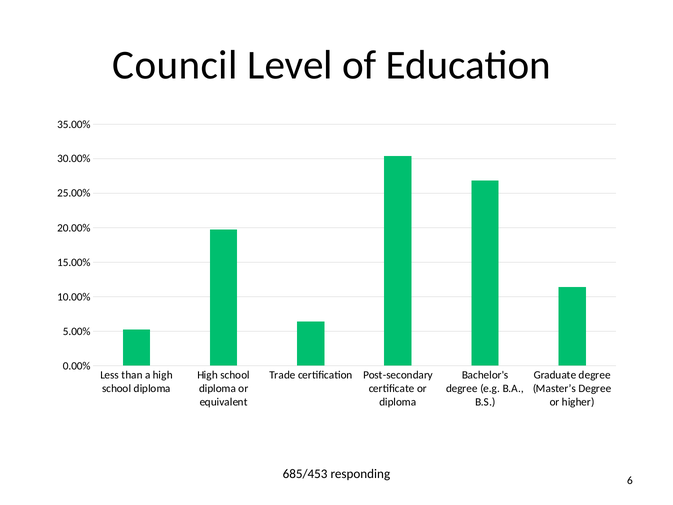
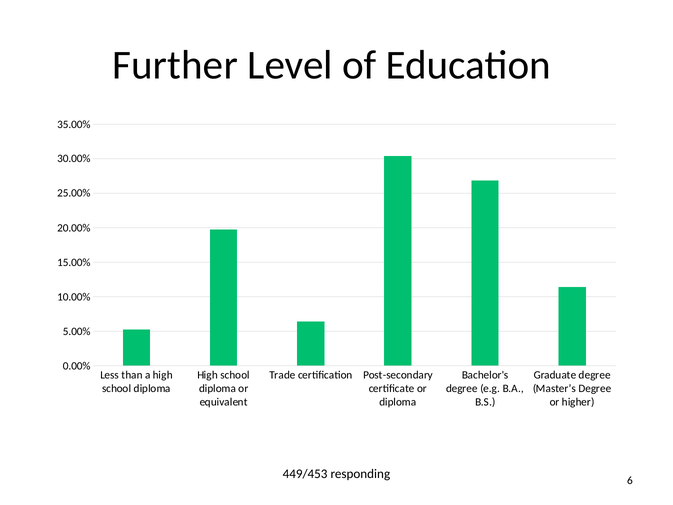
Council: Council -> Further (175, 65)
685/453: 685/453 -> 449/453 (305, 474)
